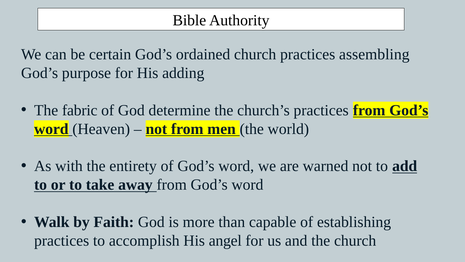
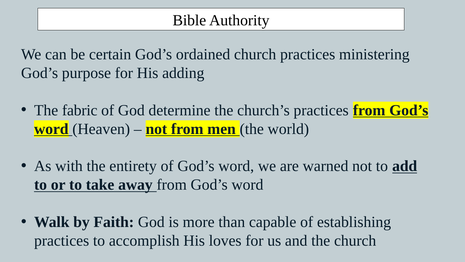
assembling: assembling -> ministering (374, 54)
angel: angel -> loves (225, 240)
